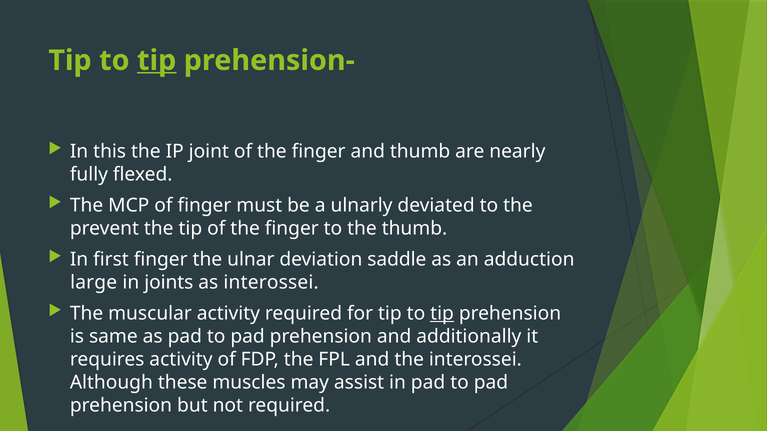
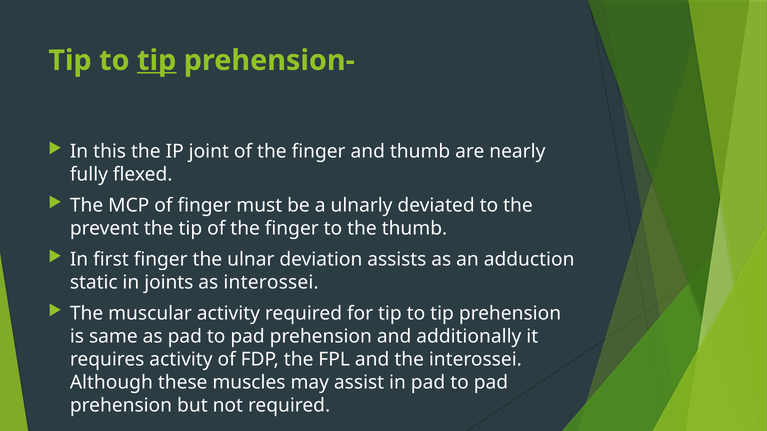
saddle: saddle -> assists (397, 260)
large: large -> static (94, 283)
tip underline: present -> none (442, 314)
